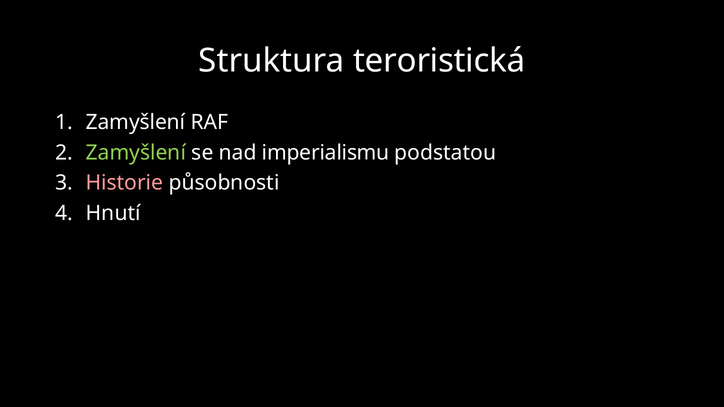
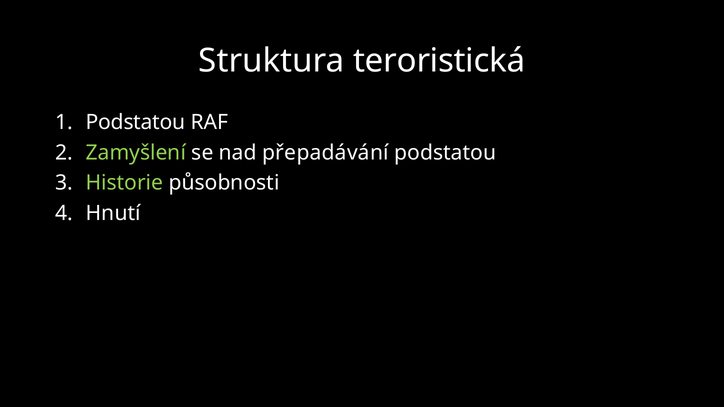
Zamyšlení: Zamyšlení -> Podstatou (136, 122)
imperialismu: imperialismu -> přepadávání (326, 153)
Historie colour: pink -> light green (125, 183)
